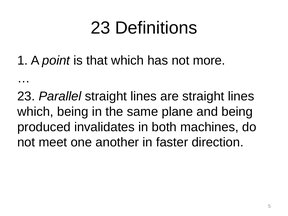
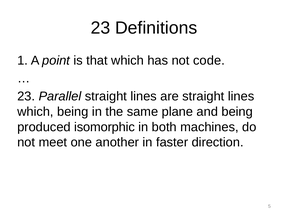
more: more -> code (209, 60)
invalidates: invalidates -> isomorphic (105, 127)
